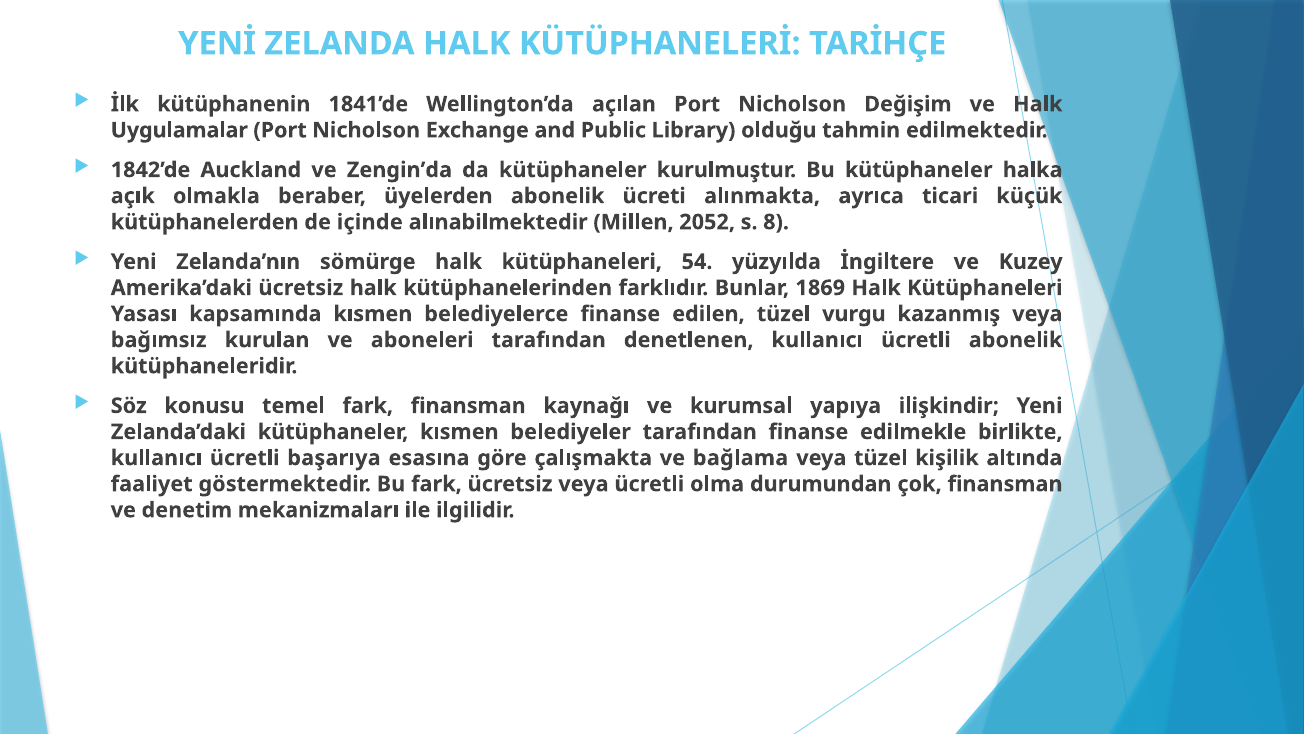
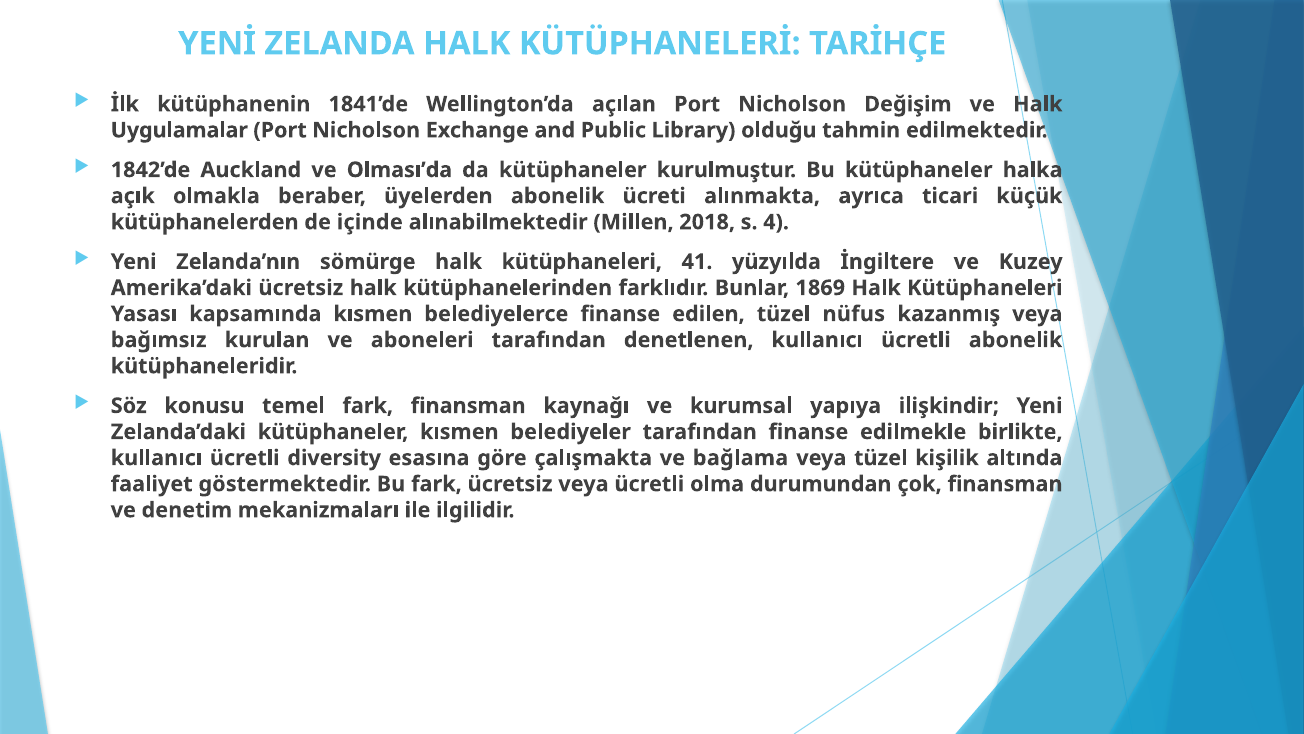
Zengin’da: Zengin’da -> Olması’da (399, 170)
2052: 2052 -> 2018 (707, 222)
8: 8 -> 4 (776, 222)
54: 54 -> 41 (697, 262)
vurgu: vurgu -> nüfus (854, 314)
başarıya: başarıya -> diversity (334, 458)
